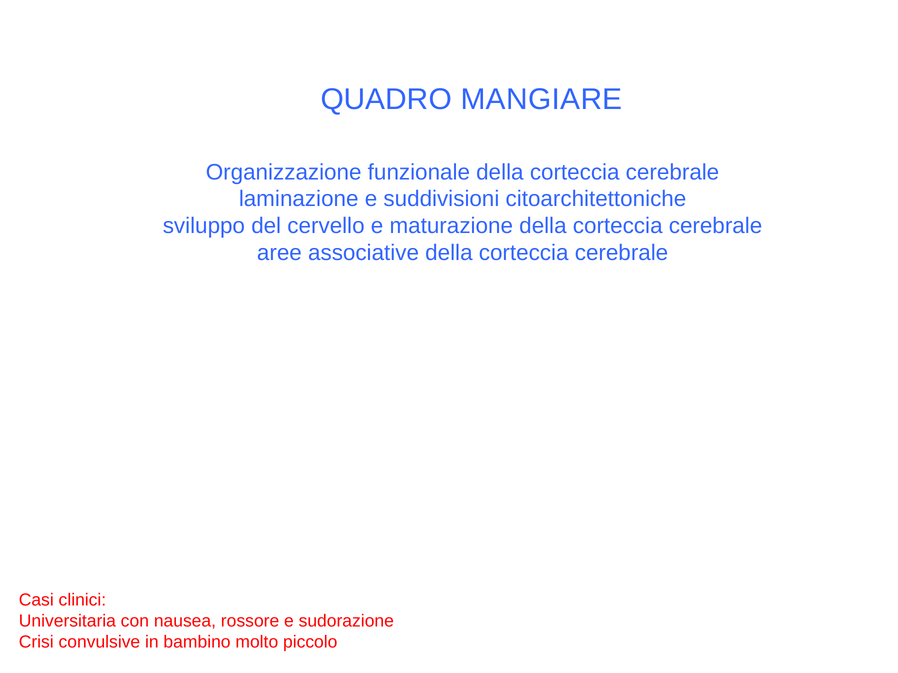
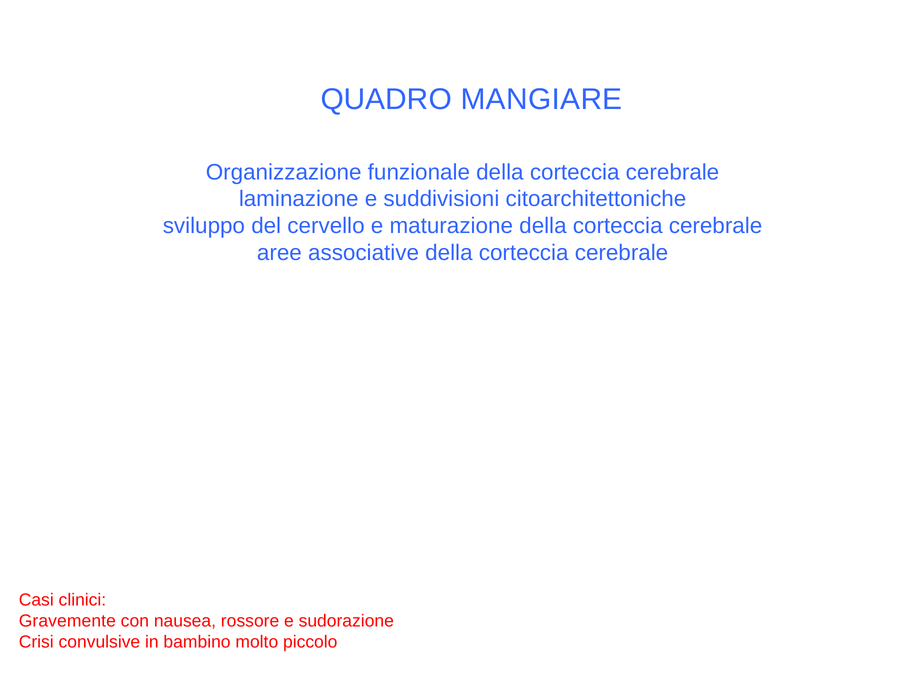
Universitaria: Universitaria -> Gravemente (67, 621)
